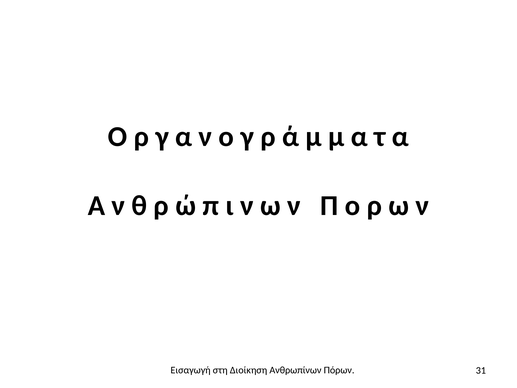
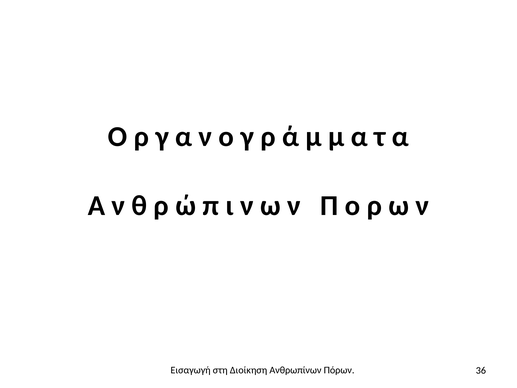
31: 31 -> 36 (481, 370)
